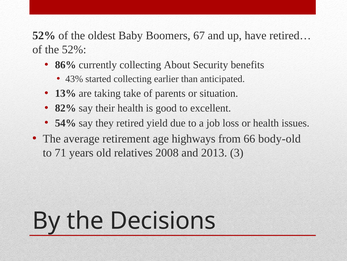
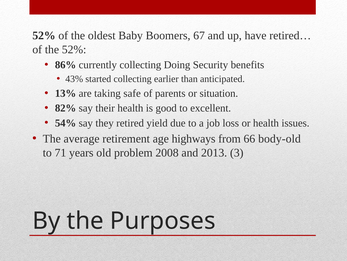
About: About -> Doing (177, 65)
take: take -> safe (132, 93)
relatives: relatives -> problem (133, 152)
Decisions: Decisions -> Purposes (163, 220)
